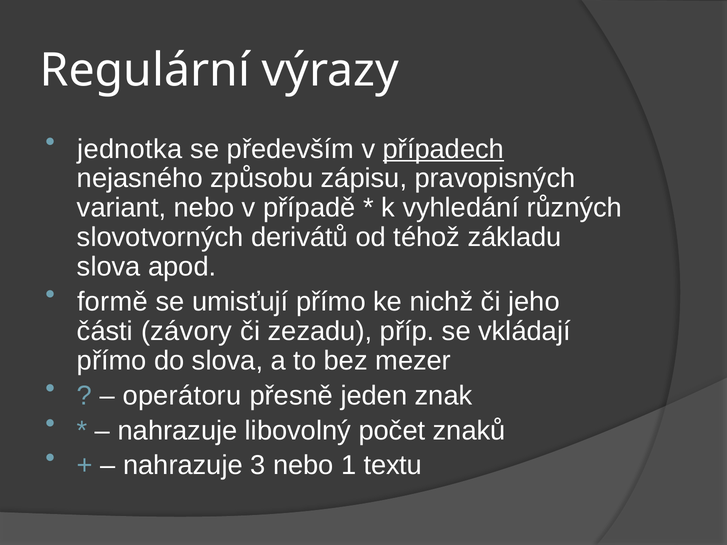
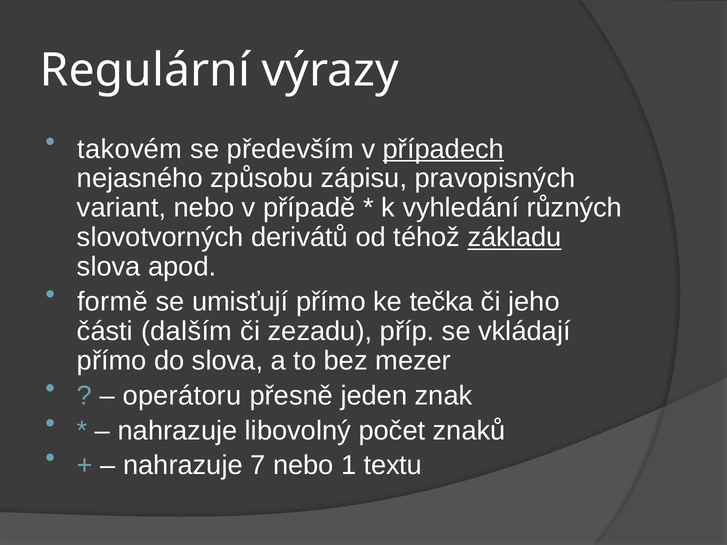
jednotka: jednotka -> takovém (130, 149)
základu underline: none -> present (515, 238)
nichž: nichž -> tečka (442, 302)
závory: závory -> dalším (187, 331)
3: 3 -> 7 (258, 466)
